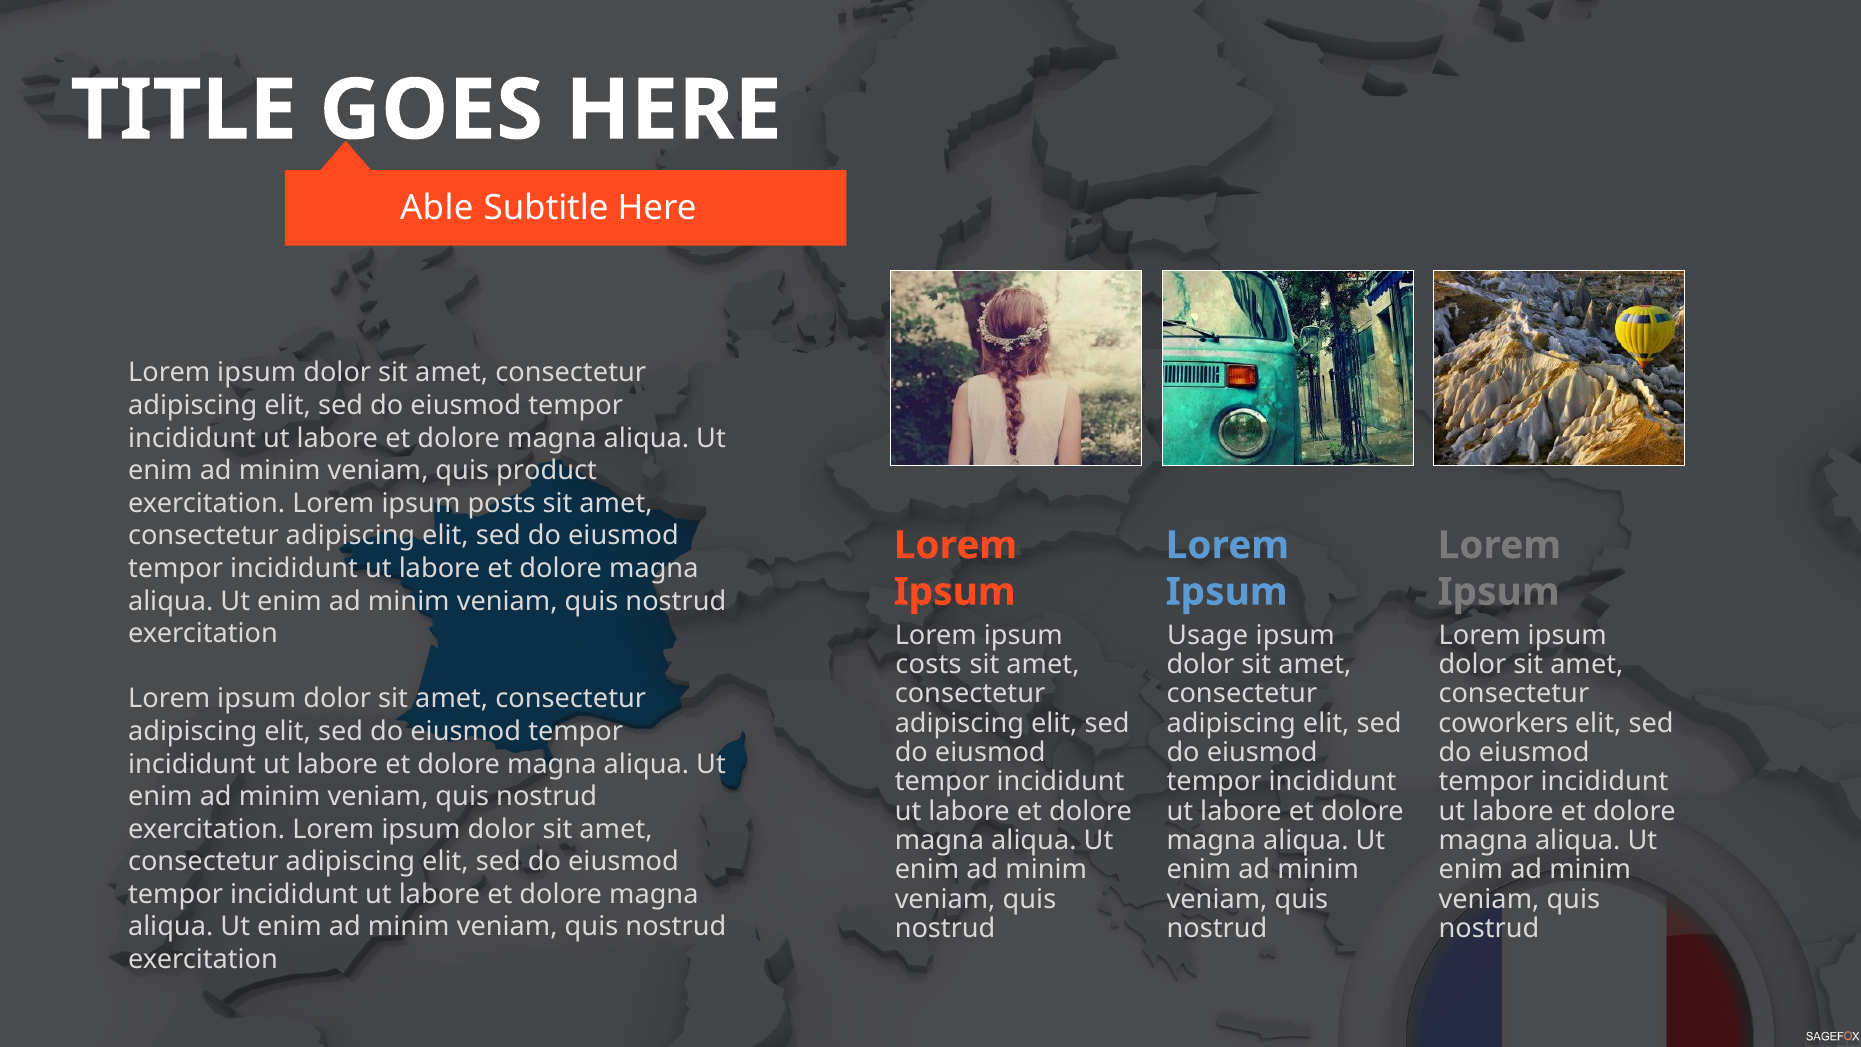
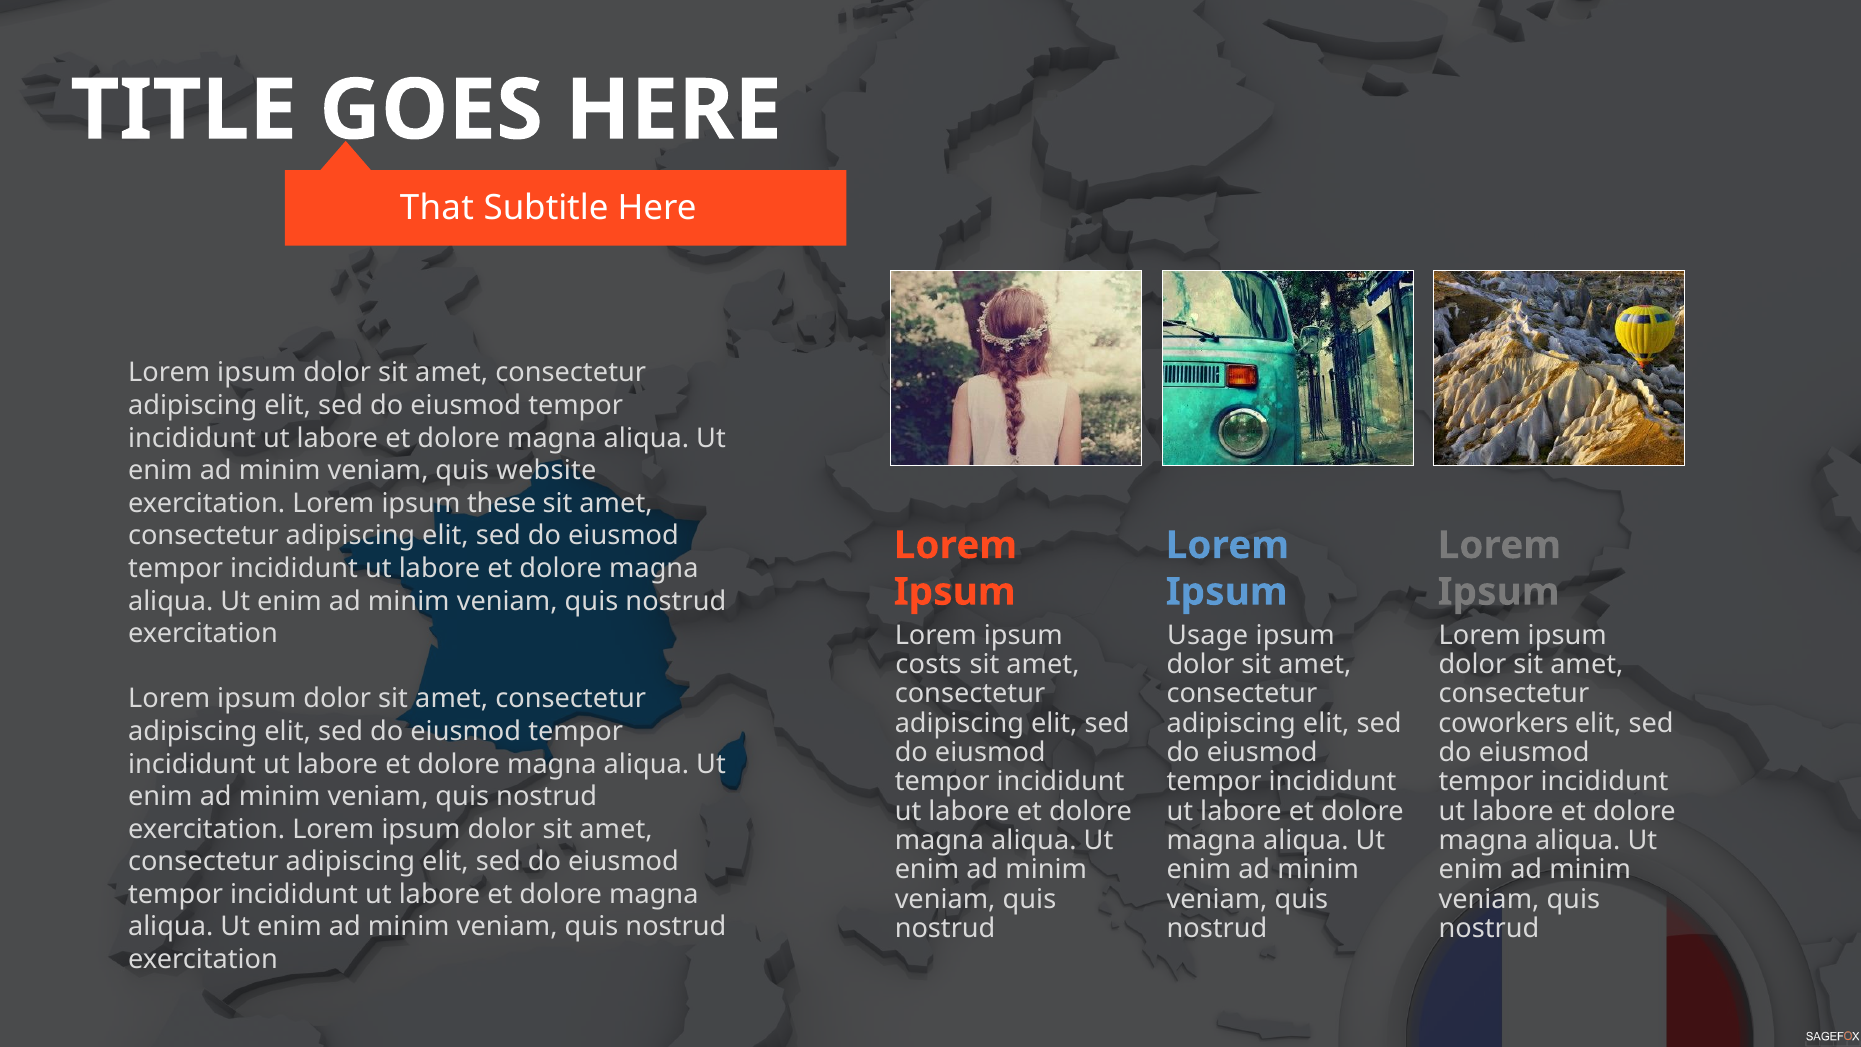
Able: Able -> That (437, 208)
product: product -> website (546, 471)
posts: posts -> these (502, 503)
